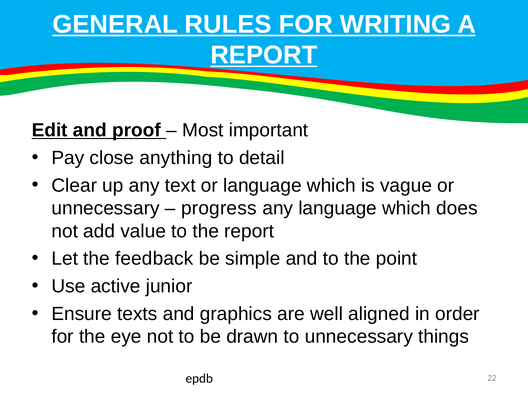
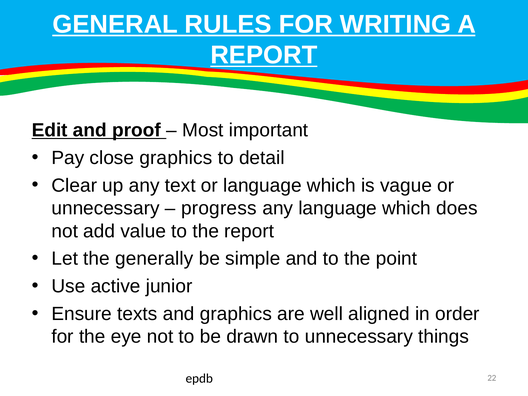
close anything: anything -> graphics (176, 158)
feedback: feedback -> generally (154, 259)
